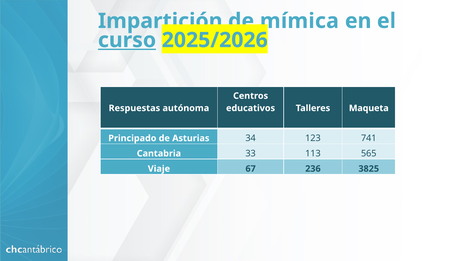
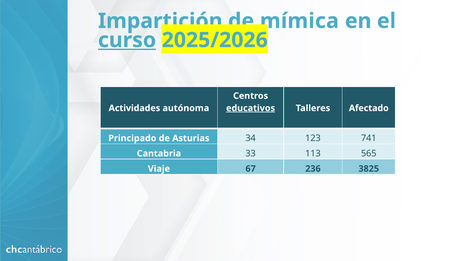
Respuestas: Respuestas -> Actividades (134, 108)
educativos underline: none -> present (251, 108)
Maqueta: Maqueta -> Afectado (369, 108)
